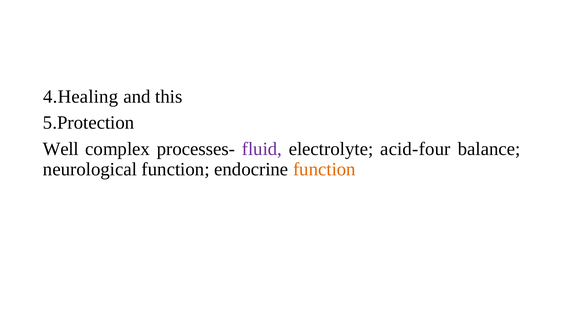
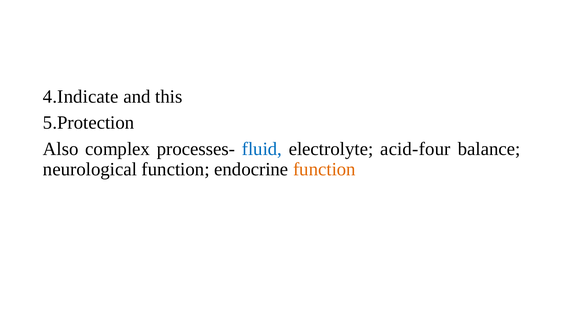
4.Healing: 4.Healing -> 4.Indicate (81, 97)
Well: Well -> Also (61, 149)
fluid colour: purple -> blue (262, 149)
